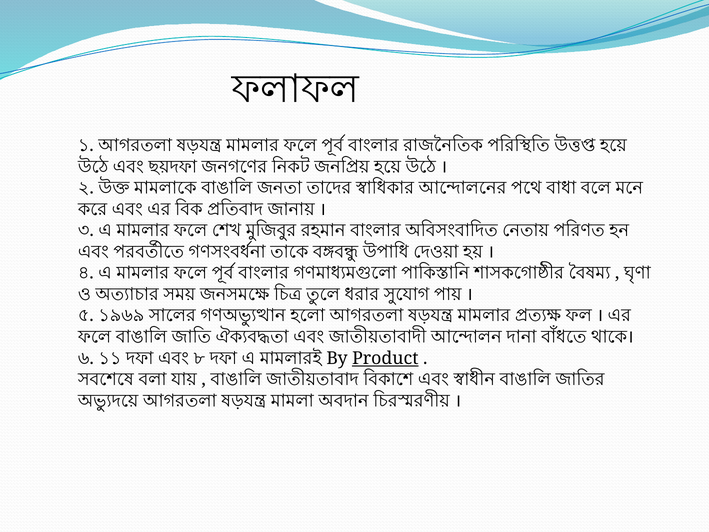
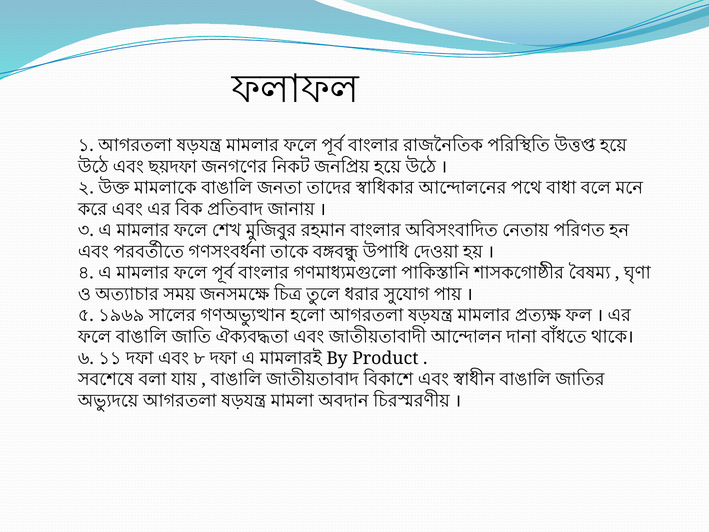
Product underline: present -> none (385, 358)
